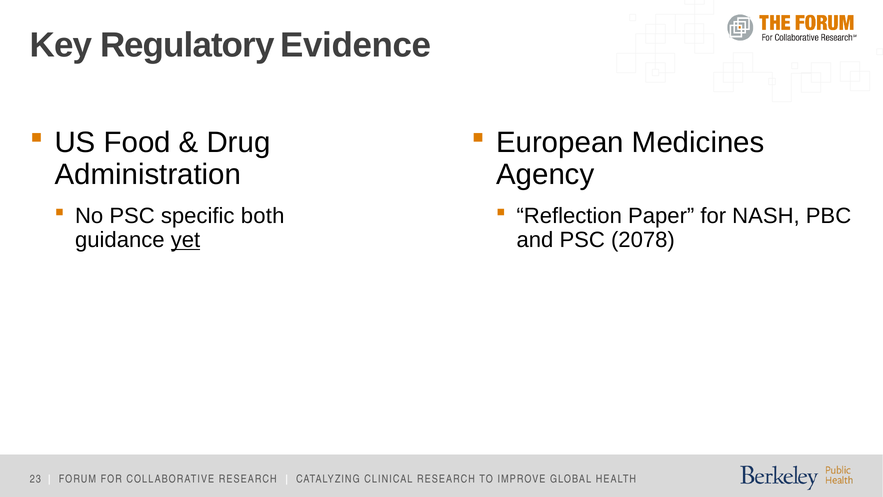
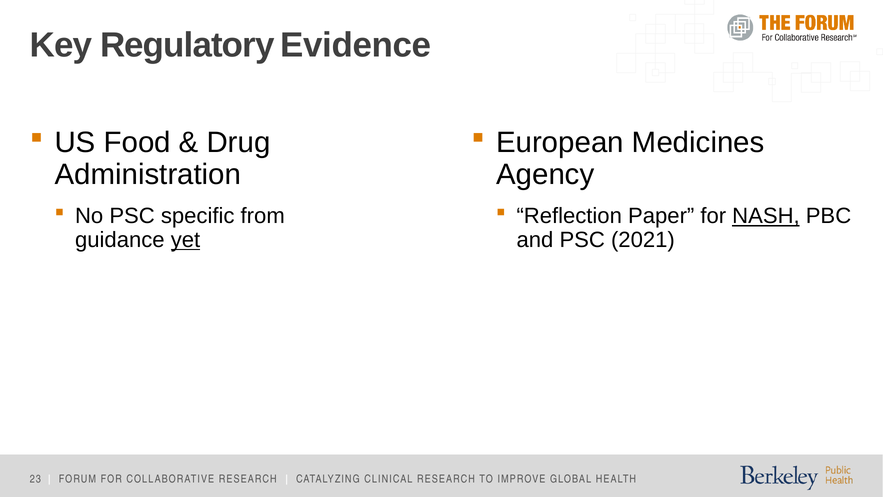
both: both -> from (263, 216)
NASH underline: none -> present (766, 216)
2078: 2078 -> 2021 (643, 240)
